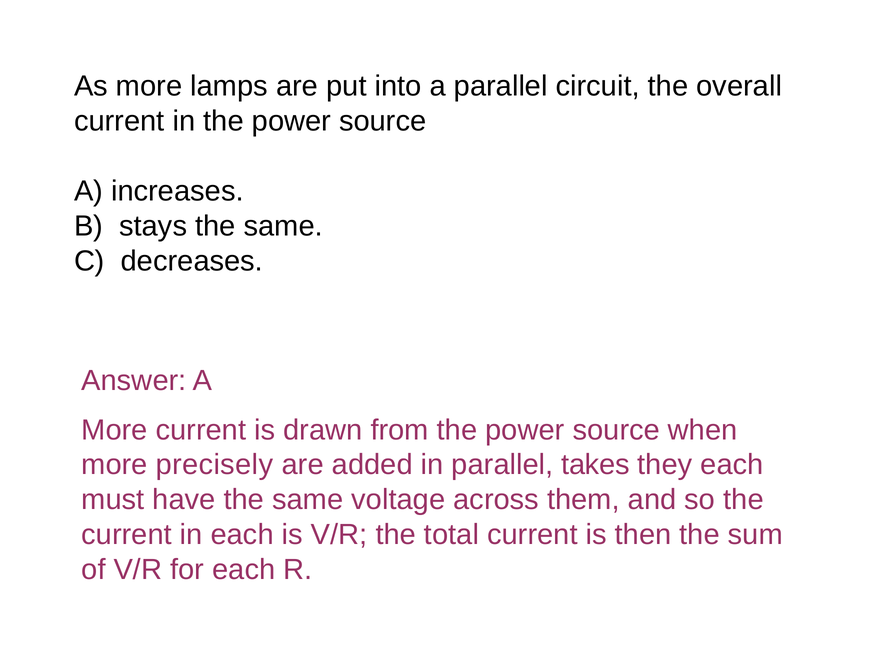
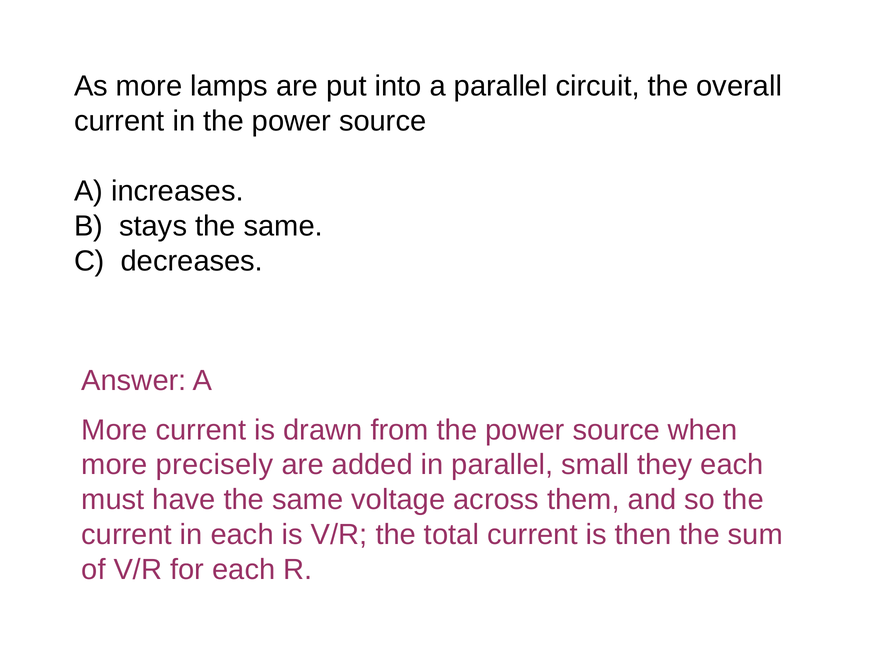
takes: takes -> small (595, 465)
